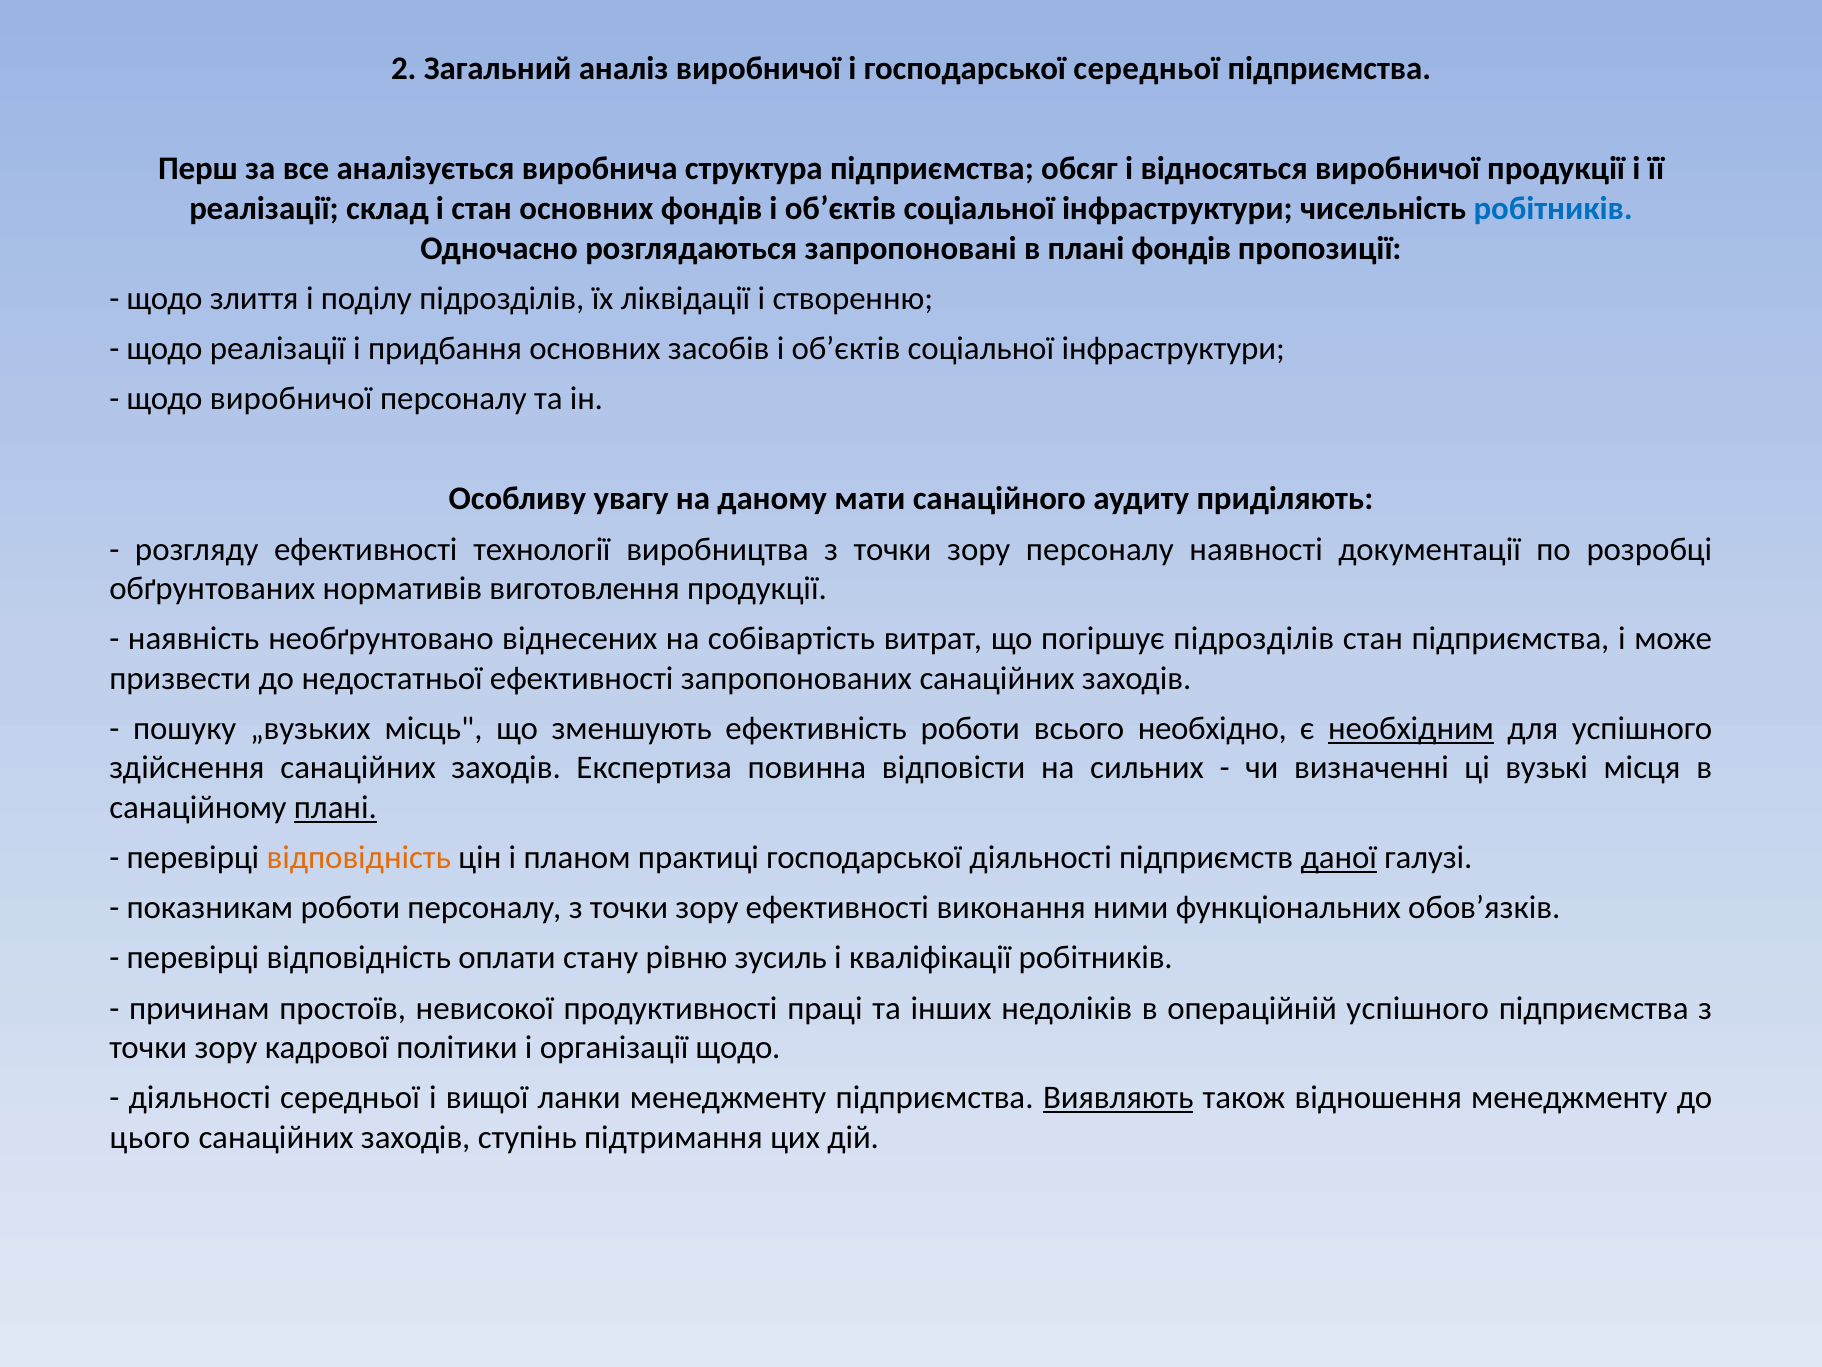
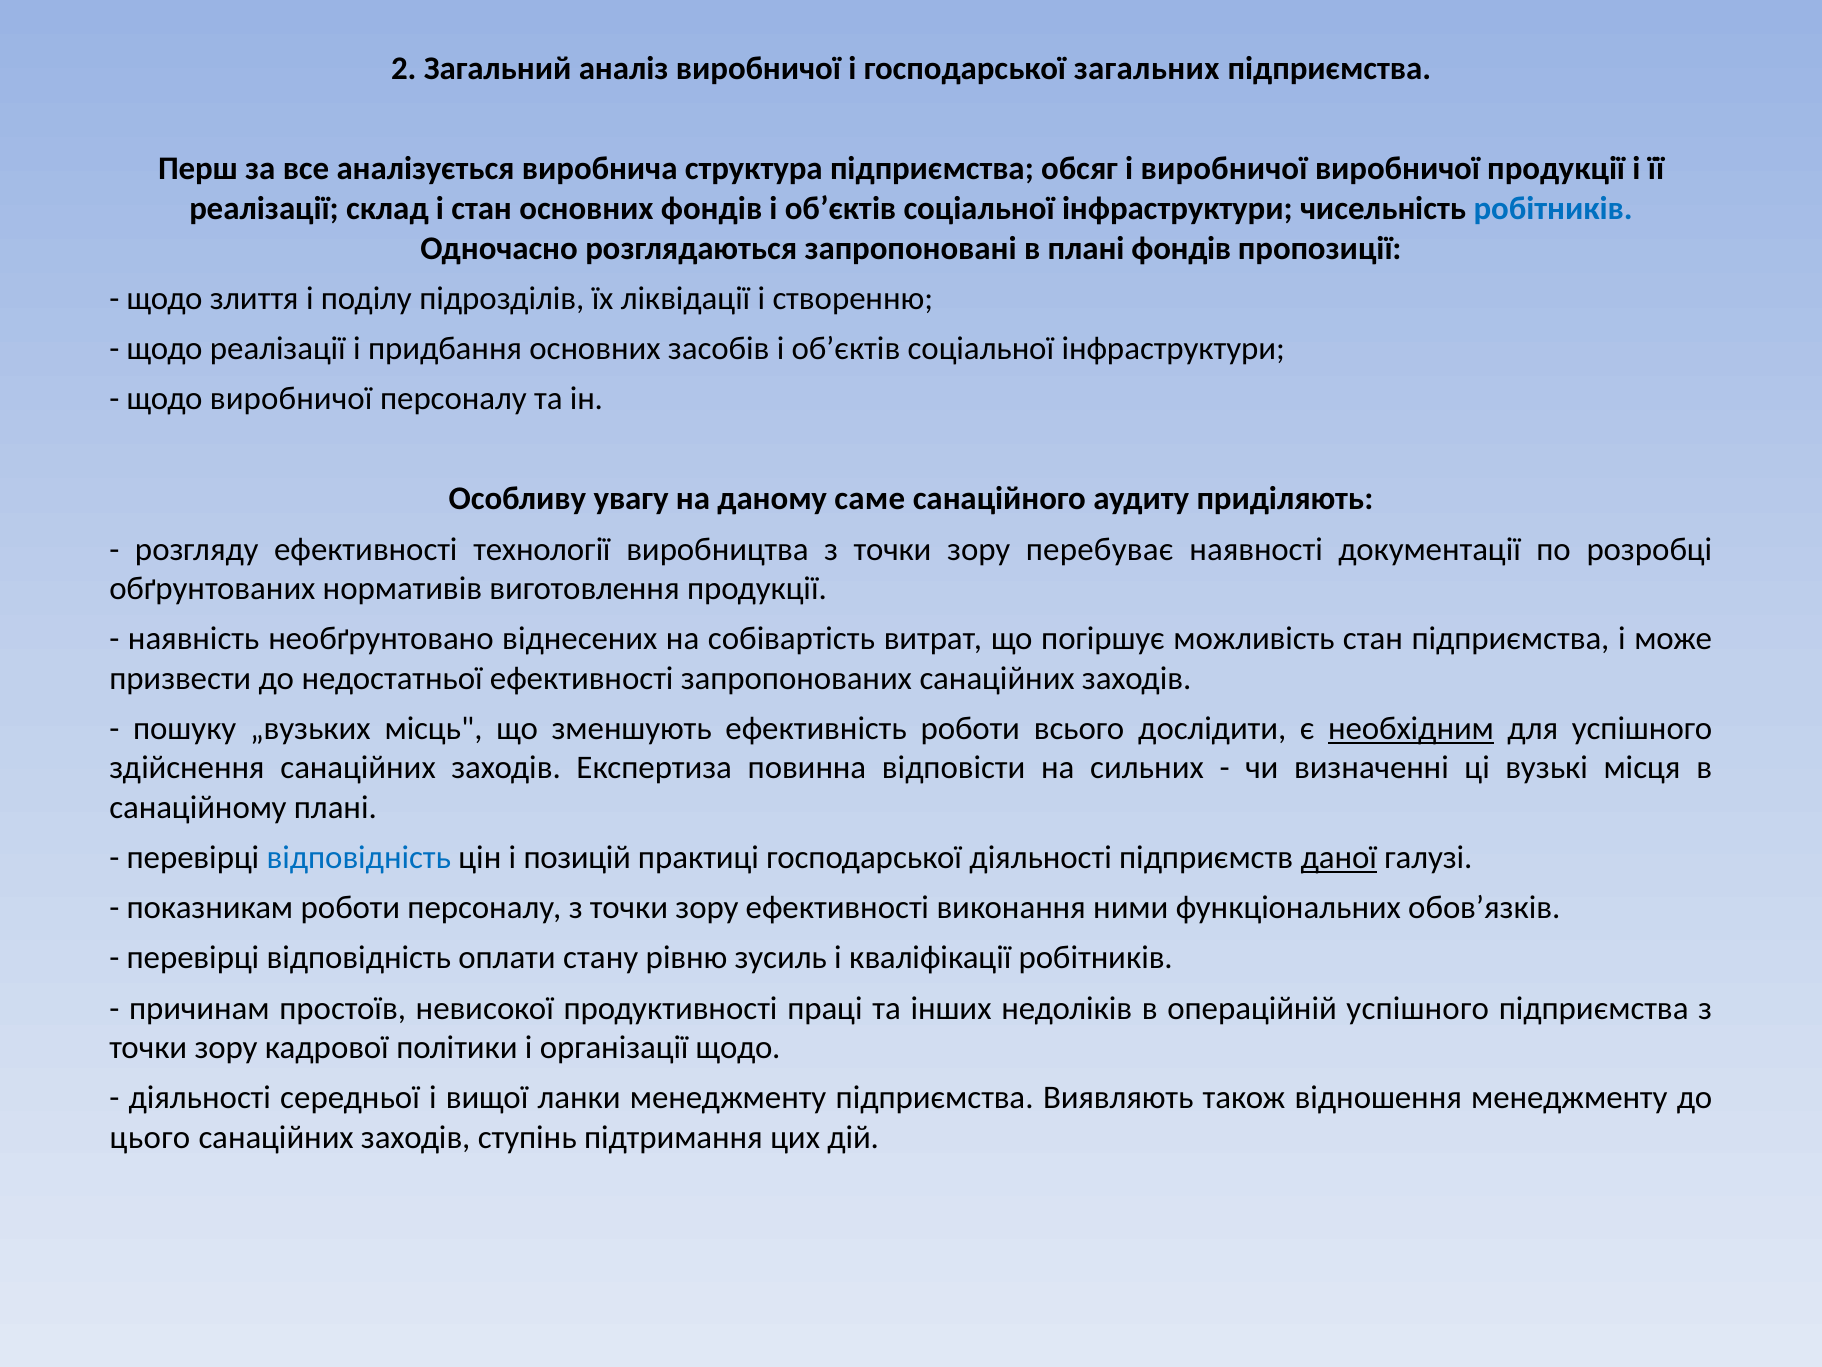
господарської середньої: середньої -> загальних (1147, 69)
і відносяться: відносяться -> виробничої (1224, 169)
мати: мати -> саме (870, 499)
зору персоналу: персоналу -> перебуває (1100, 549)
погіршує підрозділів: підрозділів -> можливість (1254, 639)
необхідно: необхідно -> дослідити (1212, 728)
плані underline: present -> none (335, 807)
відповідність colour: orange -> blue (359, 857)
планом: планом -> позицій (577, 857)
Виявляють underline: present -> none (1118, 1098)
